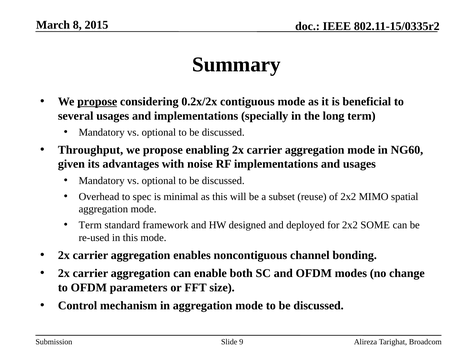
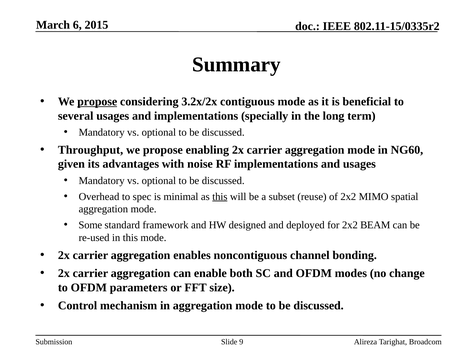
8: 8 -> 6 (77, 25)
0.2x/2x: 0.2x/2x -> 3.2x/2x (199, 102)
this underline: none -> present (220, 196)
Term: Term -> Some (90, 225)
SOME: SOME -> BEAM (375, 225)
